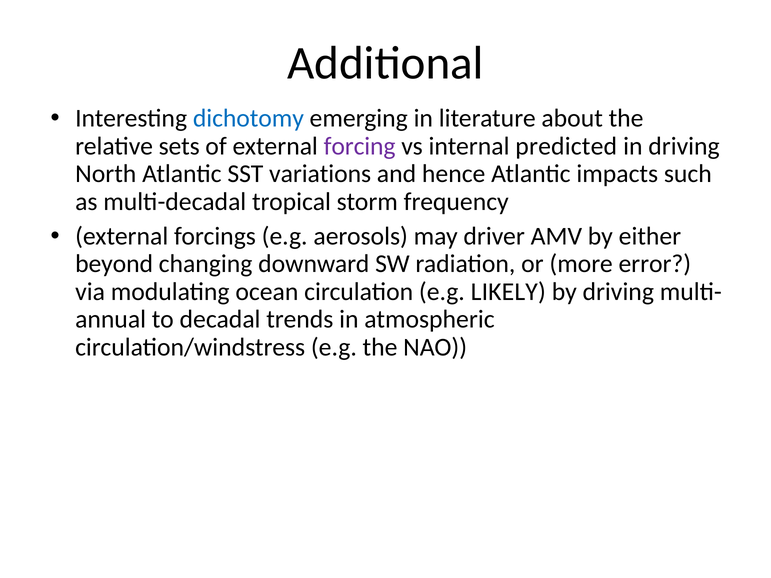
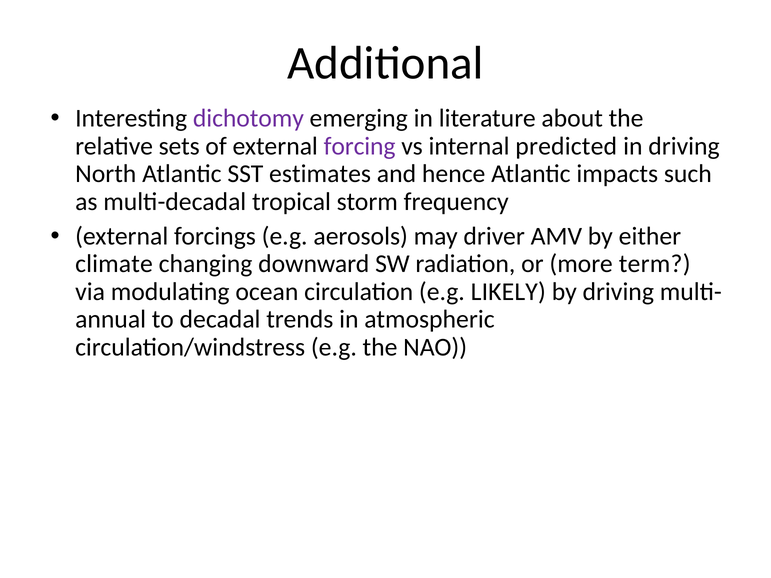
dichotomy colour: blue -> purple (248, 118)
variations: variations -> estimates (320, 174)
beyond: beyond -> climate (114, 264)
error: error -> term (655, 264)
